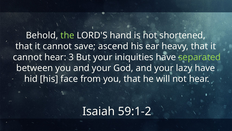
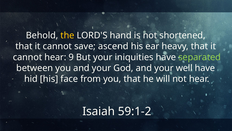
the colour: light green -> yellow (67, 35)
3: 3 -> 9 (71, 57)
lazy: lazy -> well (184, 68)
